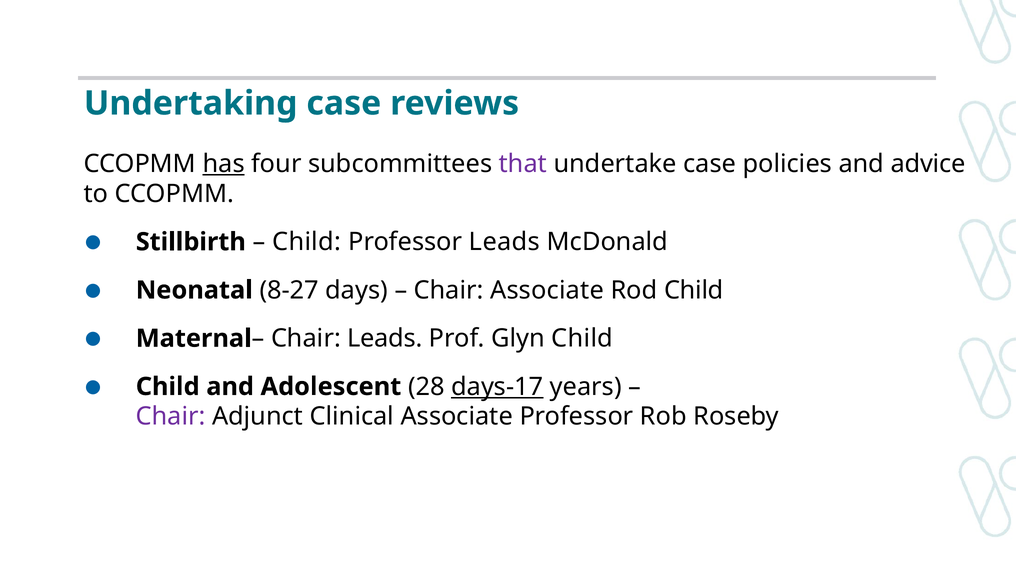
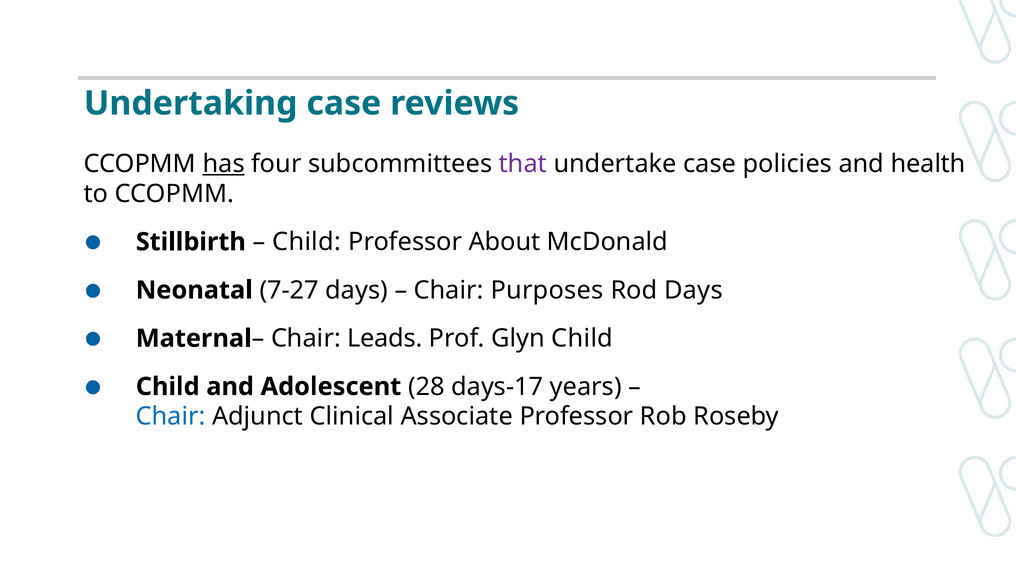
advice: advice -> health (928, 164)
Professor Leads: Leads -> About (504, 242)
8-27: 8-27 -> 7-27 (289, 290)
Chair Associate: Associate -> Purposes (547, 290)
Rod Child: Child -> Days (694, 290)
days-17 underline: present -> none (497, 387)
Chair colour: purple -> blue (171, 417)
